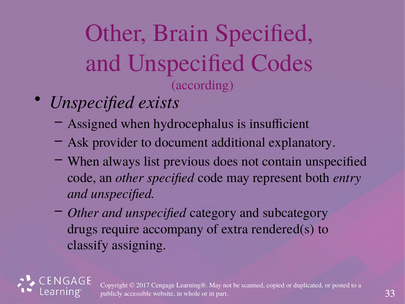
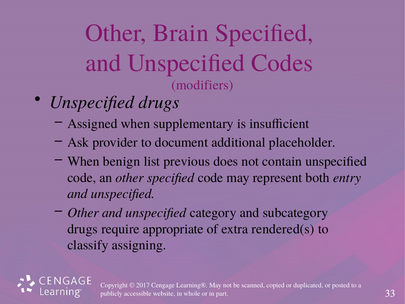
according: according -> modifiers (202, 85)
Unspecified exists: exists -> drugs (159, 102)
hydrocephalus: hydrocephalus -> supplementary (194, 123)
explanatory: explanatory -> placeholder (302, 142)
always: always -> benign (122, 161)
accompany: accompany -> appropriate (173, 229)
